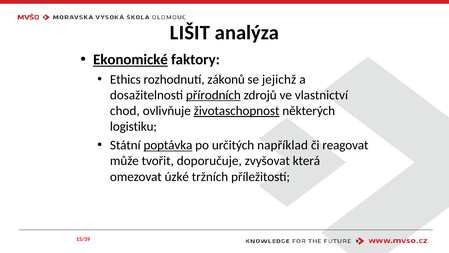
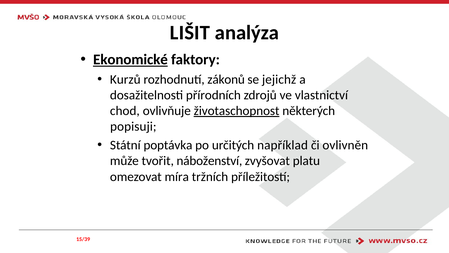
Ethics: Ethics -> Kurzů (125, 79)
přírodních underline: present -> none (213, 95)
logistiku: logistiku -> popisuji (133, 126)
poptávka underline: present -> none (168, 145)
reagovat: reagovat -> ovlivněn (345, 145)
doporučuje: doporučuje -> náboženství (209, 161)
která: která -> platu (306, 161)
úzké: úzké -> míra (177, 176)
